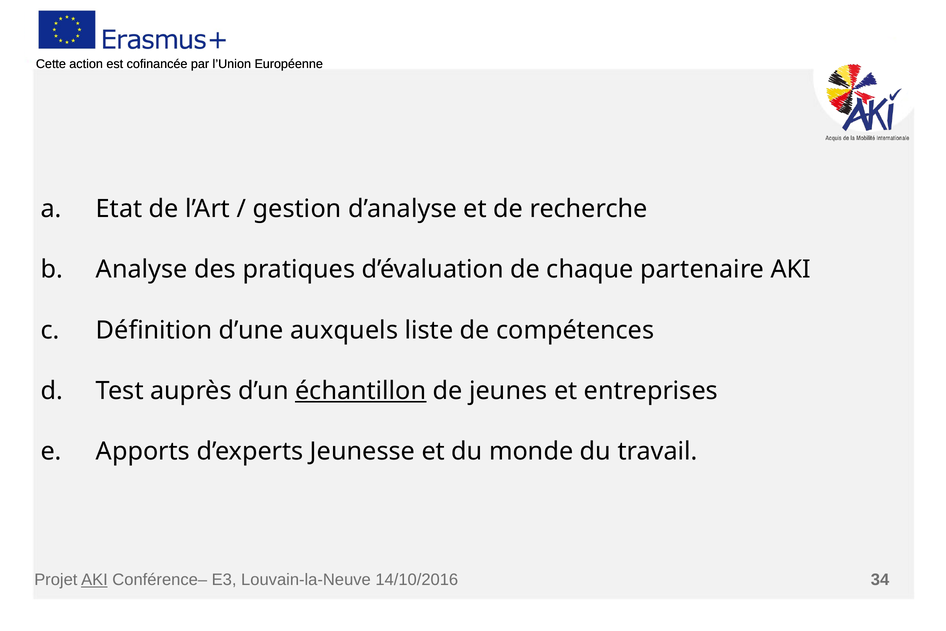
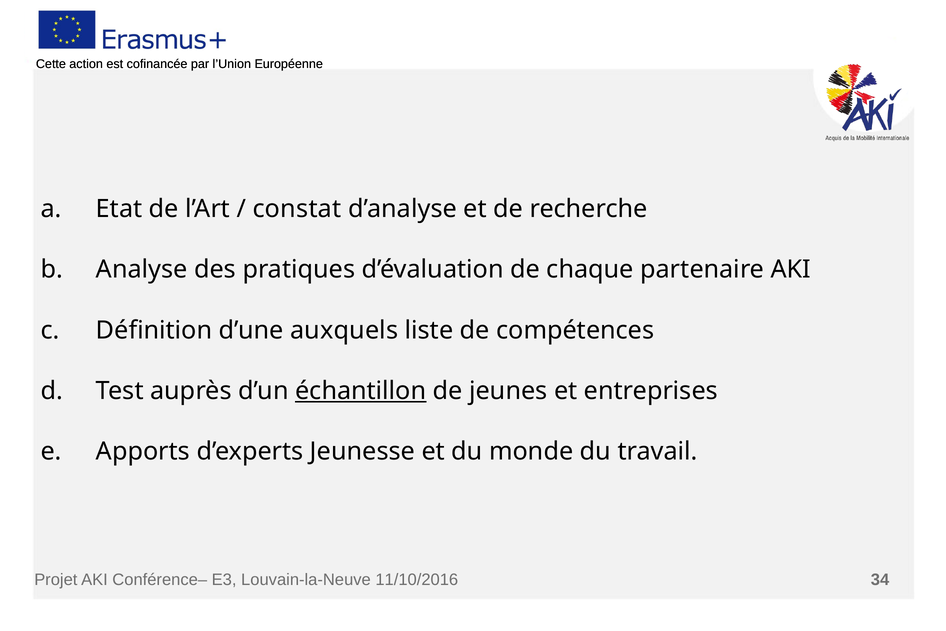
gestion: gestion -> constat (297, 209)
AKI underline: present -> none (94, 580)
14/10/2016: 14/10/2016 -> 11/10/2016 (417, 580)
